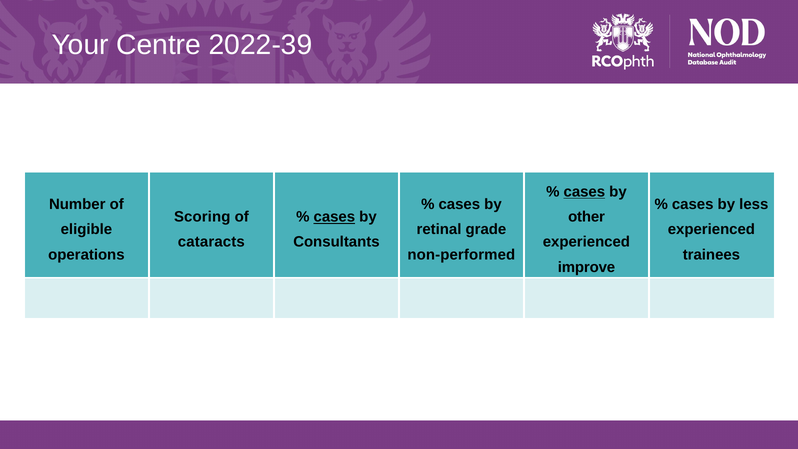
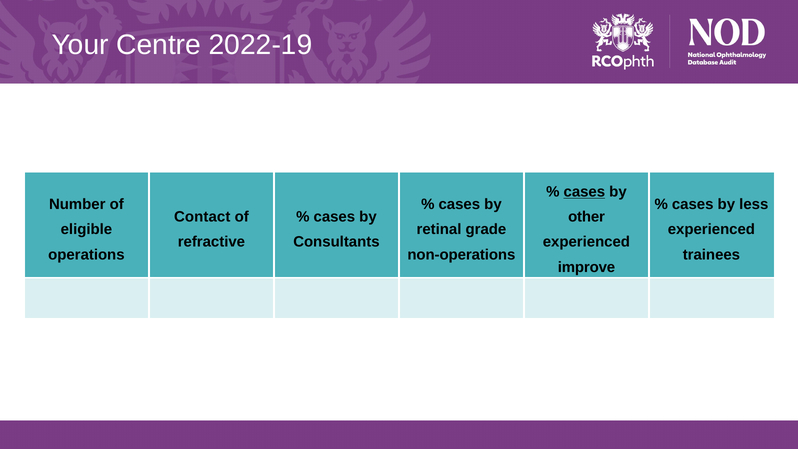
2022-39: 2022-39 -> 2022-19 (261, 45)
Scoring: Scoring -> Contact (202, 217)
cases underline: present -> none (334, 217)
cataracts: cataracts -> refractive (211, 242)
non-performed: non-performed -> non-operations (461, 255)
